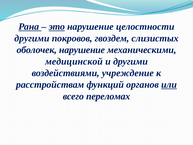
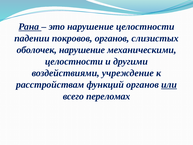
это underline: present -> none (57, 27)
другими: другими -> падении (32, 38)
покровов гвоздем: гвоздем -> органов (112, 38)
медицинской: медицинской -> целостности (74, 61)
